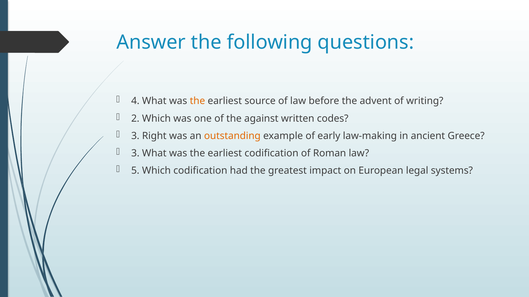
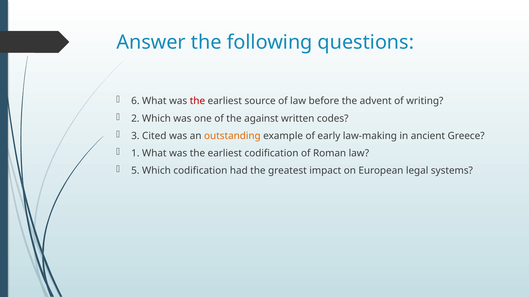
4: 4 -> 6 (135, 101)
the colour: orange -> red (197, 101)
Right: Right -> Cited (154, 136)
3: 3 -> 1 (135, 153)
